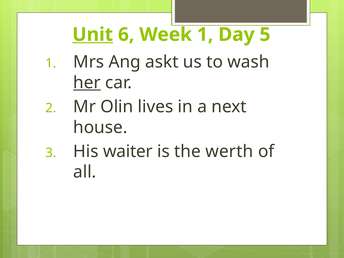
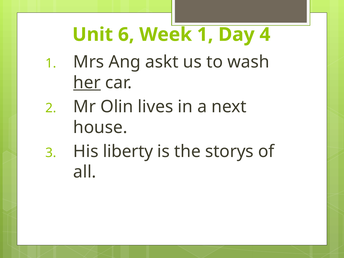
Unit underline: present -> none (93, 35)
5: 5 -> 4 (265, 35)
waiter: waiter -> liberty (128, 151)
werth: werth -> storys (229, 151)
